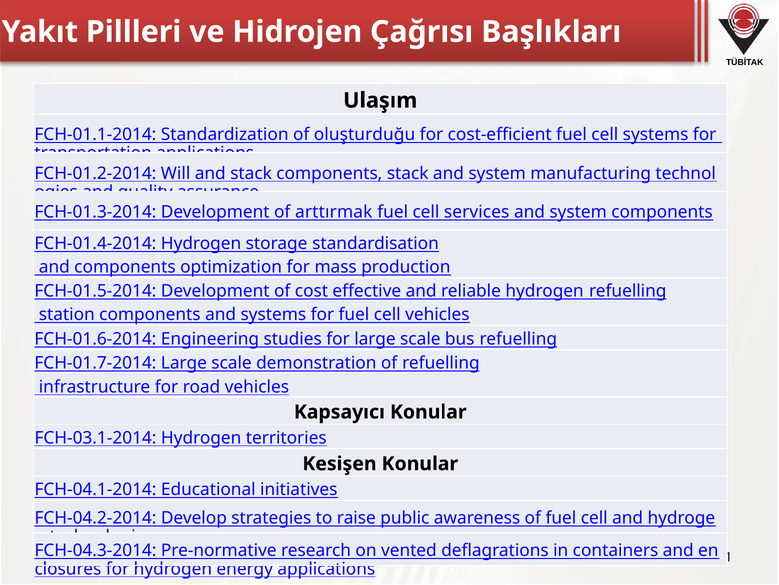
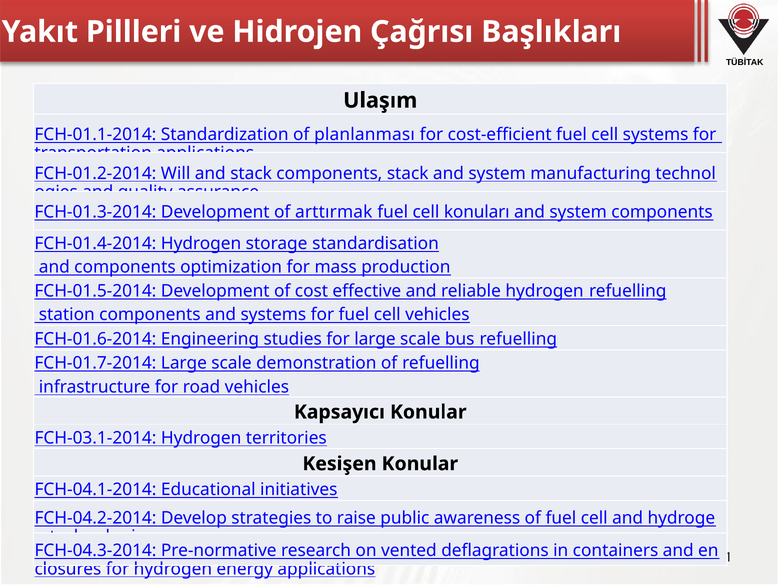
oluşturduğu: oluşturduğu -> planlanması (364, 135)
services: services -> konuları (477, 212)
